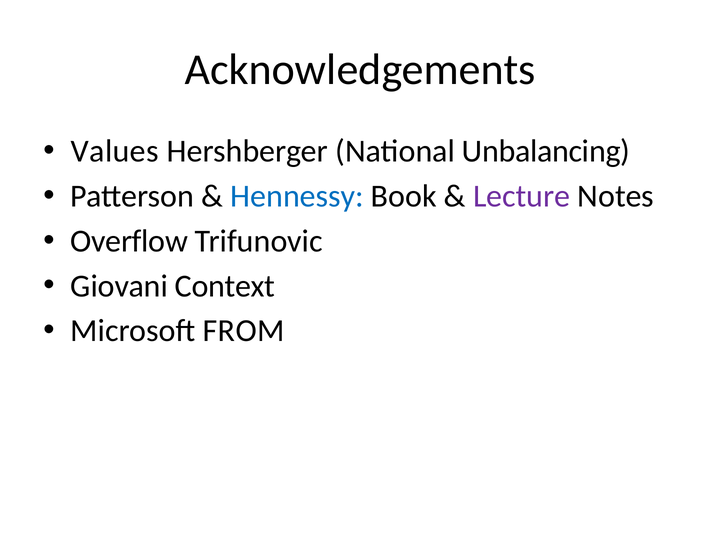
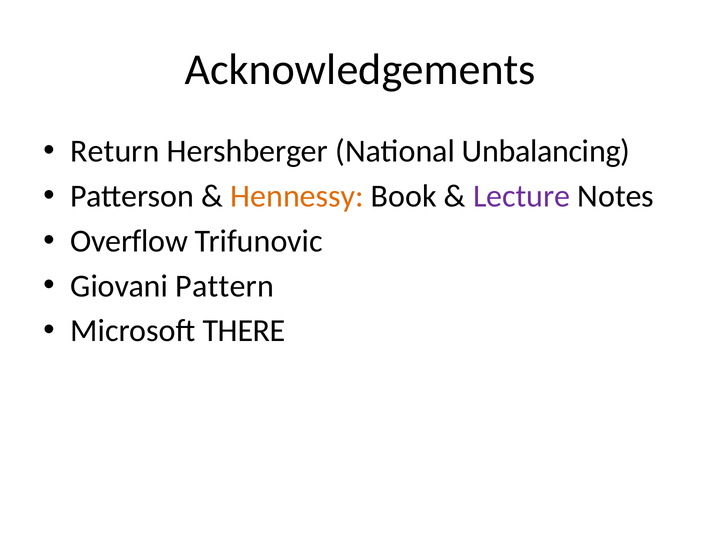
Values: Values -> Return (115, 151)
Hennessy colour: blue -> orange (297, 196)
Context: Context -> Pattern (225, 286)
FROM: FROM -> THERE (244, 331)
